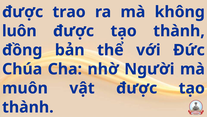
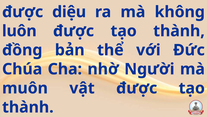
trao: trao -> diệu (69, 12)
